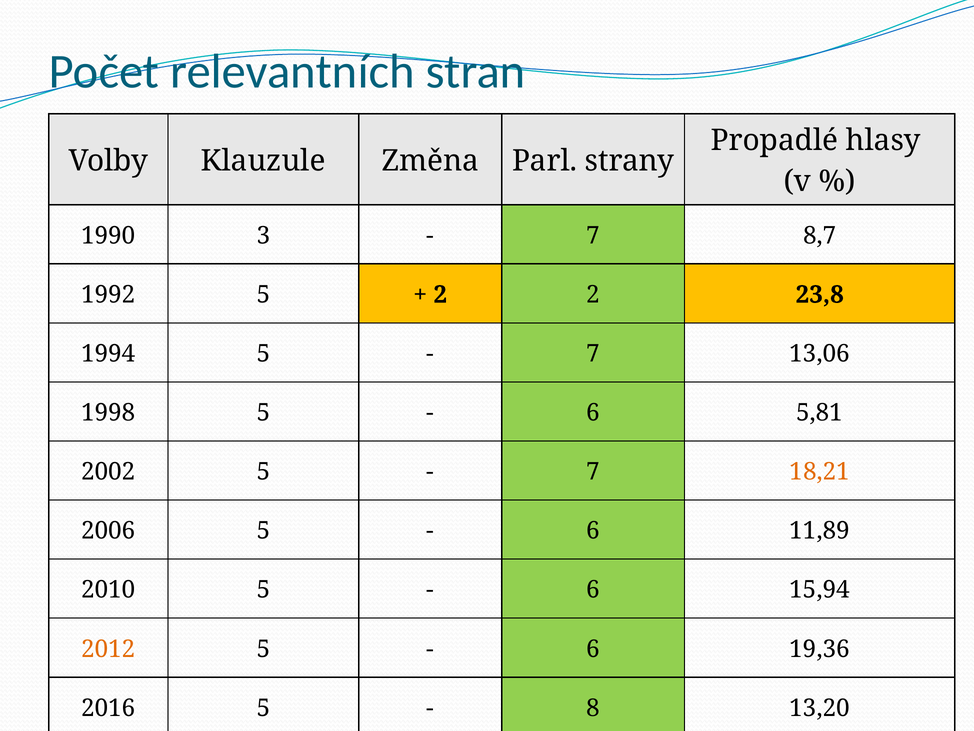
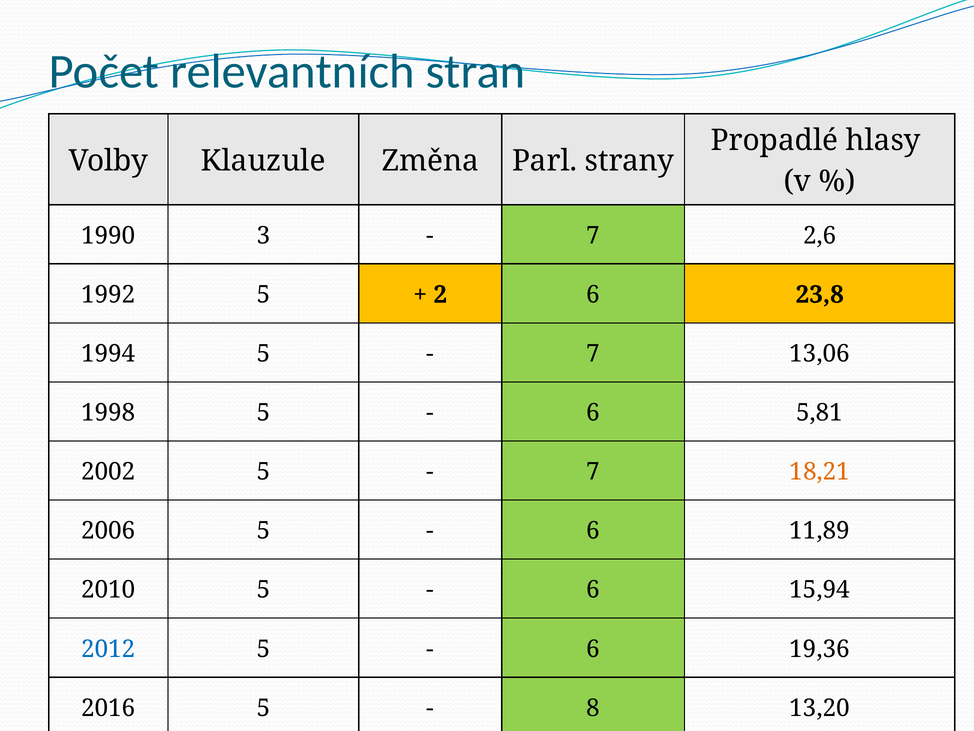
8,7: 8,7 -> 2,6 (820, 235)
2 2: 2 -> 6 (593, 294)
2012 colour: orange -> blue (108, 649)
